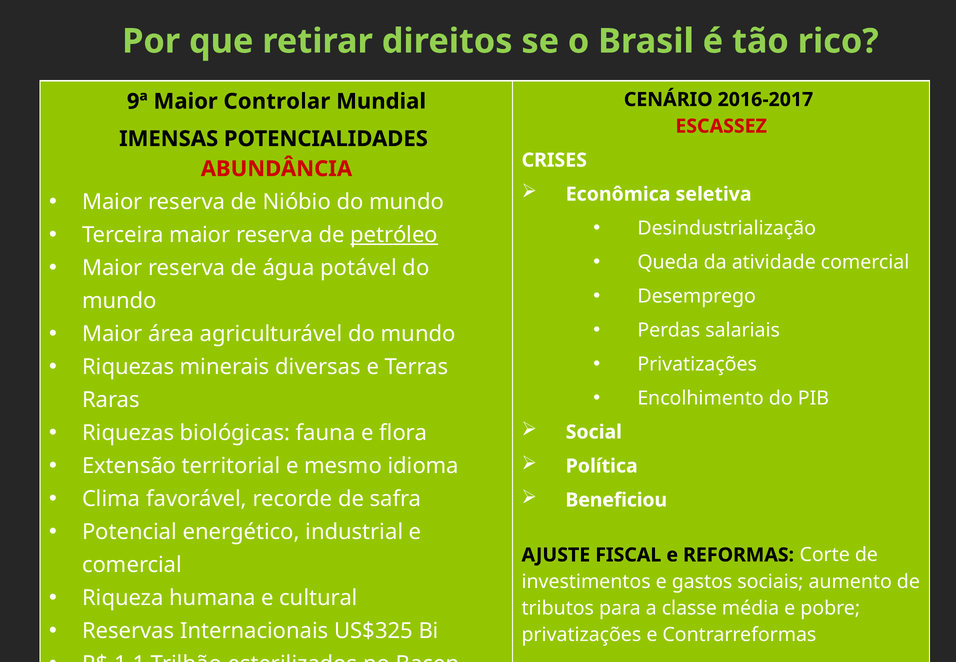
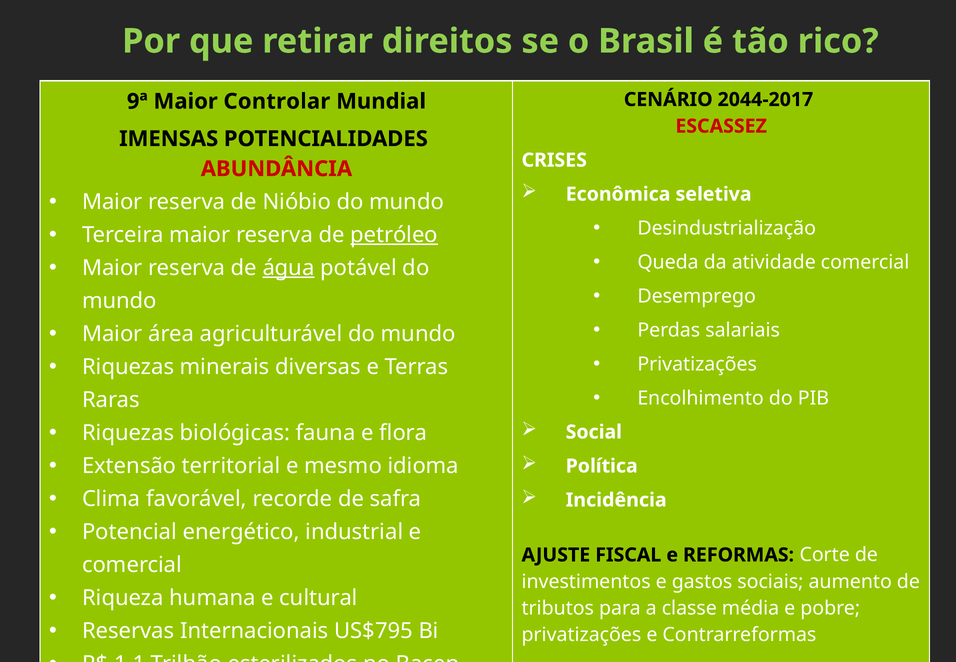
2016-2017: 2016-2017 -> 2044-2017 (765, 100)
água underline: none -> present (288, 268)
Beneficiou: Beneficiou -> Incidência (616, 500)
US$325: US$325 -> US$795 (374, 631)
